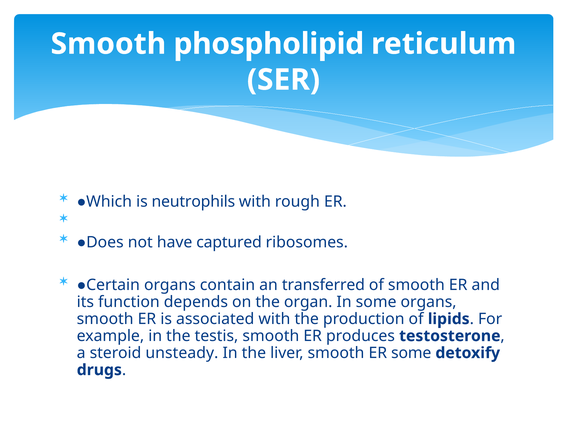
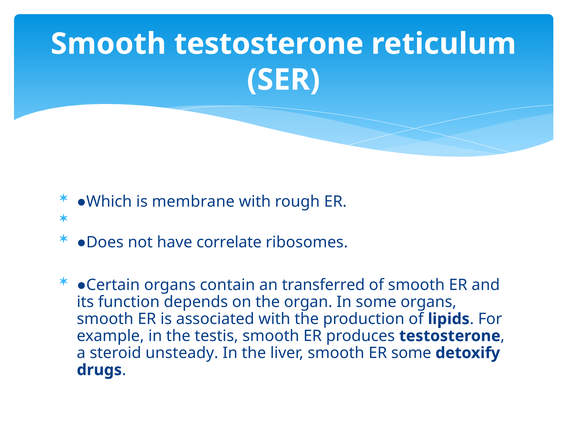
Smooth phospholipid: phospholipid -> testosterone (269, 44)
neutrophils: neutrophils -> membrane (193, 202)
captured: captured -> correlate (229, 242)
